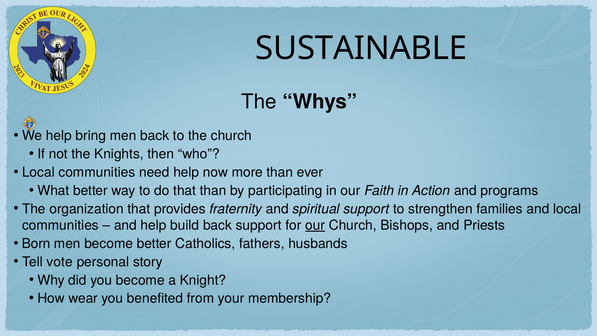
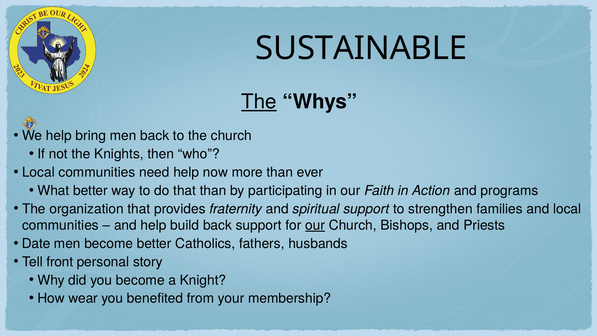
The underline: none -> present (259, 102)
Born: Born -> Date (36, 243)
vote: vote -> front (60, 262)
